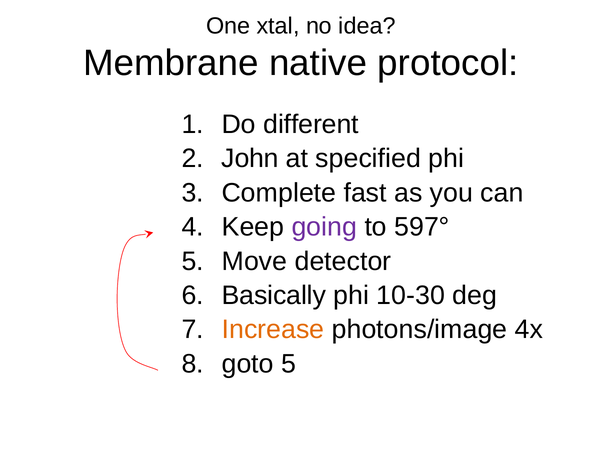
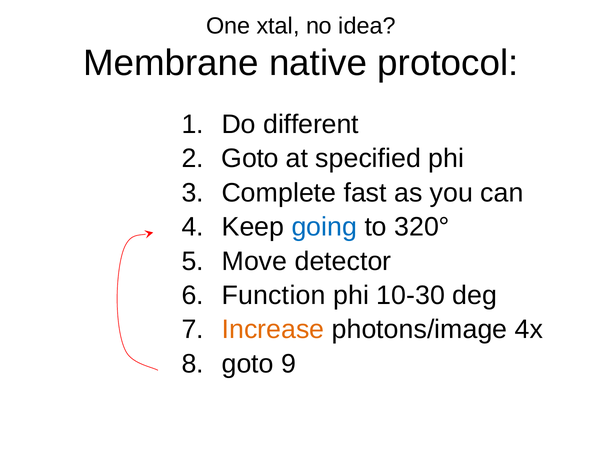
John: John -> Goto (250, 159)
going colour: purple -> blue (324, 227)
597°: 597° -> 320° (422, 227)
Basically: Basically -> Function (274, 296)
goto 5: 5 -> 9 (289, 364)
